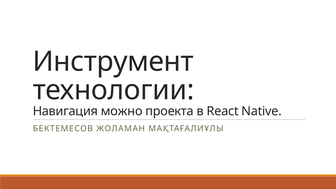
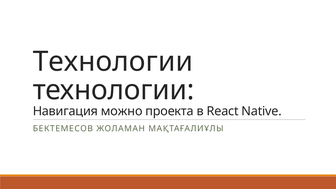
Инструмент: Инструмент -> Технологии (113, 62)
